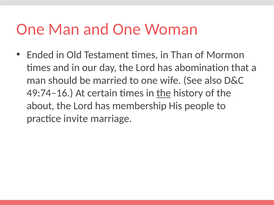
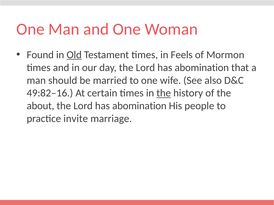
Ended: Ended -> Found (40, 55)
Old underline: none -> present (74, 55)
Than: Than -> Feels (182, 55)
49:74–16: 49:74–16 -> 49:82–16 (50, 93)
membership: membership -> abomination (139, 106)
